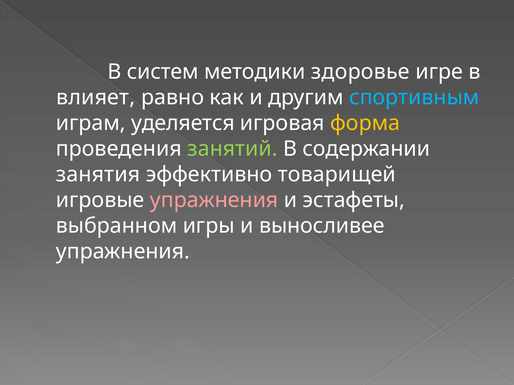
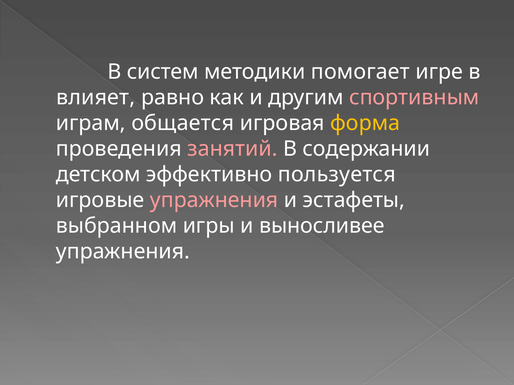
здоровье: здоровье -> помогает (360, 72)
спортивным colour: light blue -> pink (414, 98)
уделяется: уделяется -> общается (183, 123)
занятий colour: light green -> pink (232, 149)
занятия: занятия -> детском (98, 175)
товарищей: товарищей -> пользуется (337, 175)
